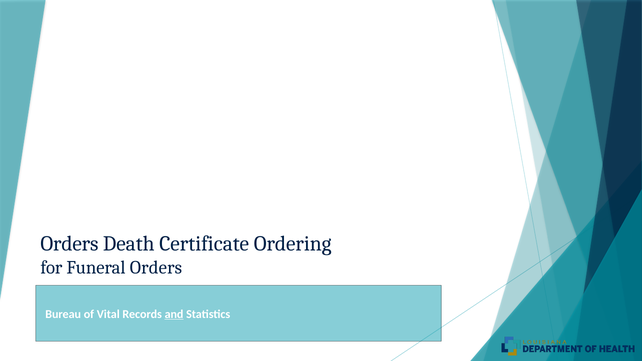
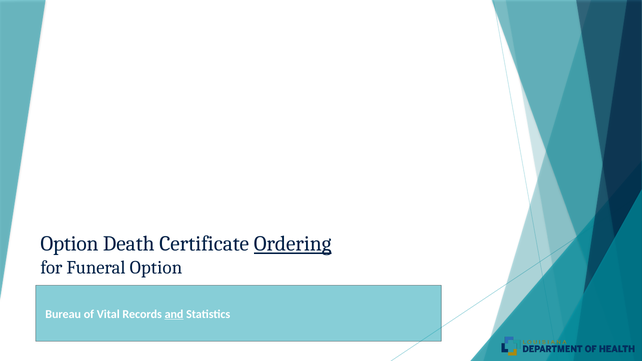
Orders: Orders -> Option (69, 244)
Ordering underline: none -> present (293, 244)
Funeral Orders: Orders -> Option (156, 268)
